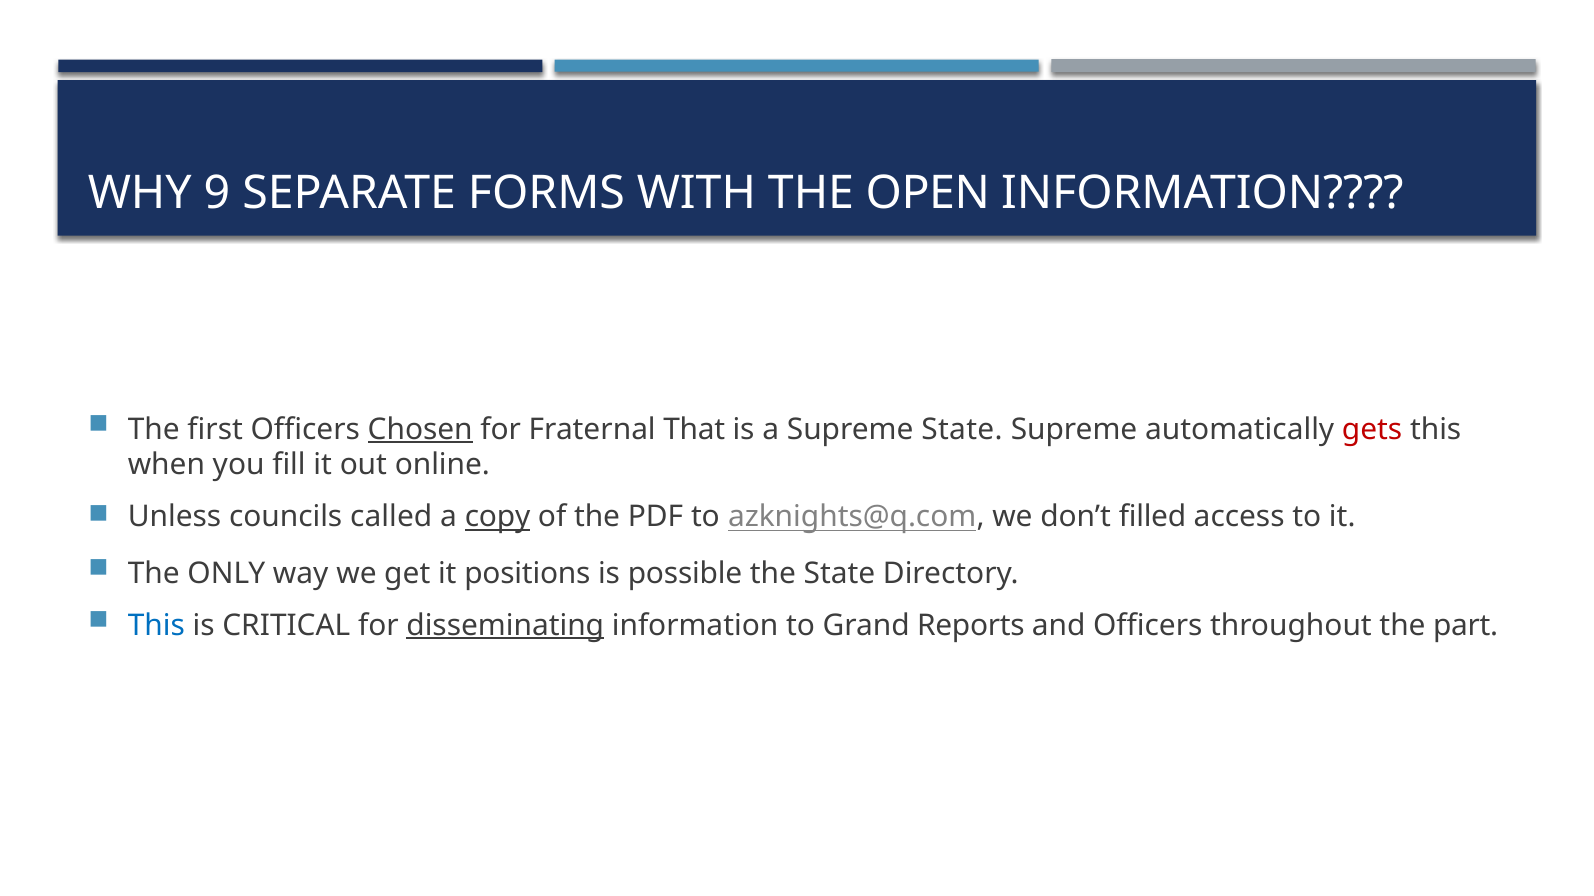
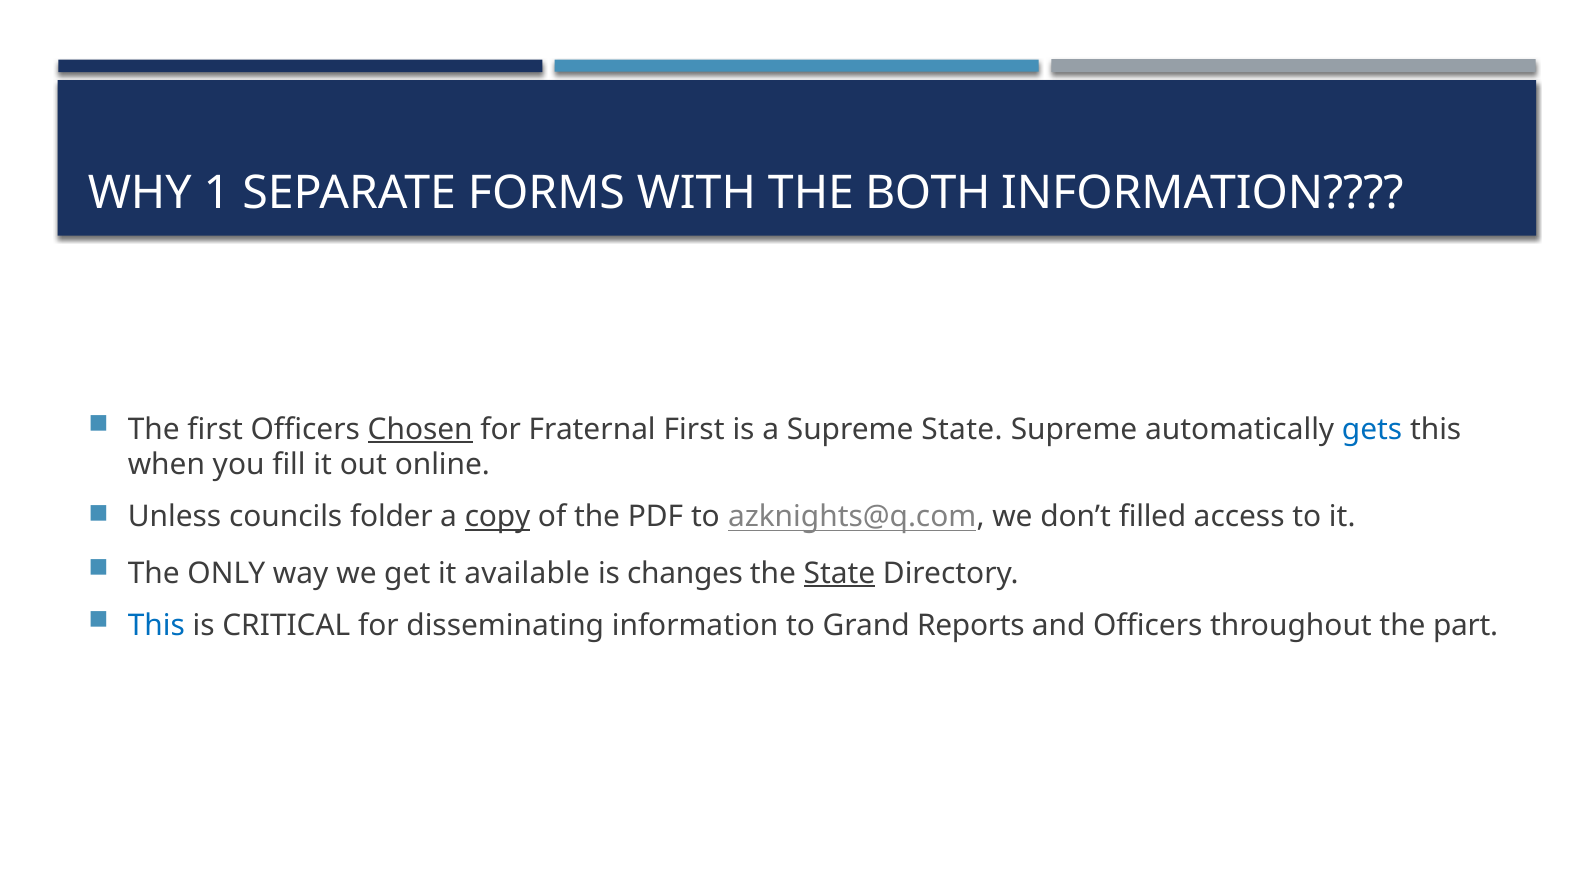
9: 9 -> 1 (217, 194)
OPEN: OPEN -> BOTH (928, 194)
Fraternal That: That -> First (694, 430)
gets colour: red -> blue (1372, 430)
called: called -> folder (391, 517)
positions: positions -> available (527, 574)
possible: possible -> changes (685, 574)
State underline: none -> present (839, 574)
disseminating underline: present -> none (505, 626)
